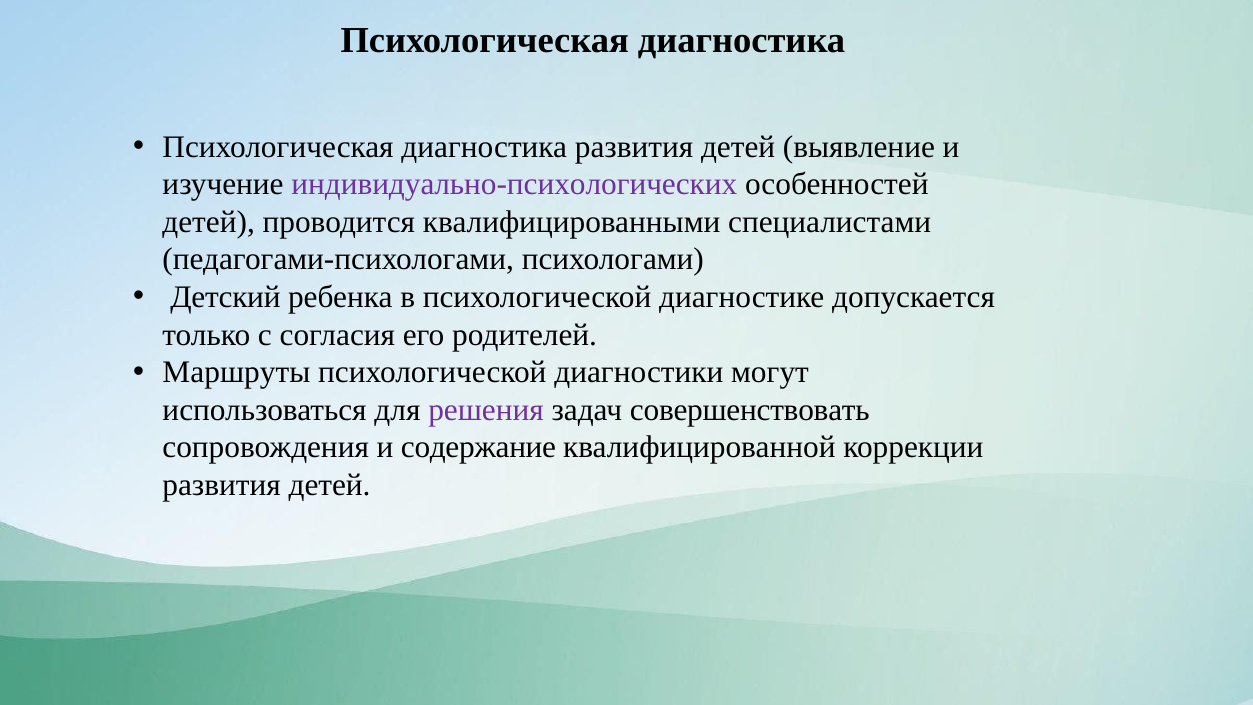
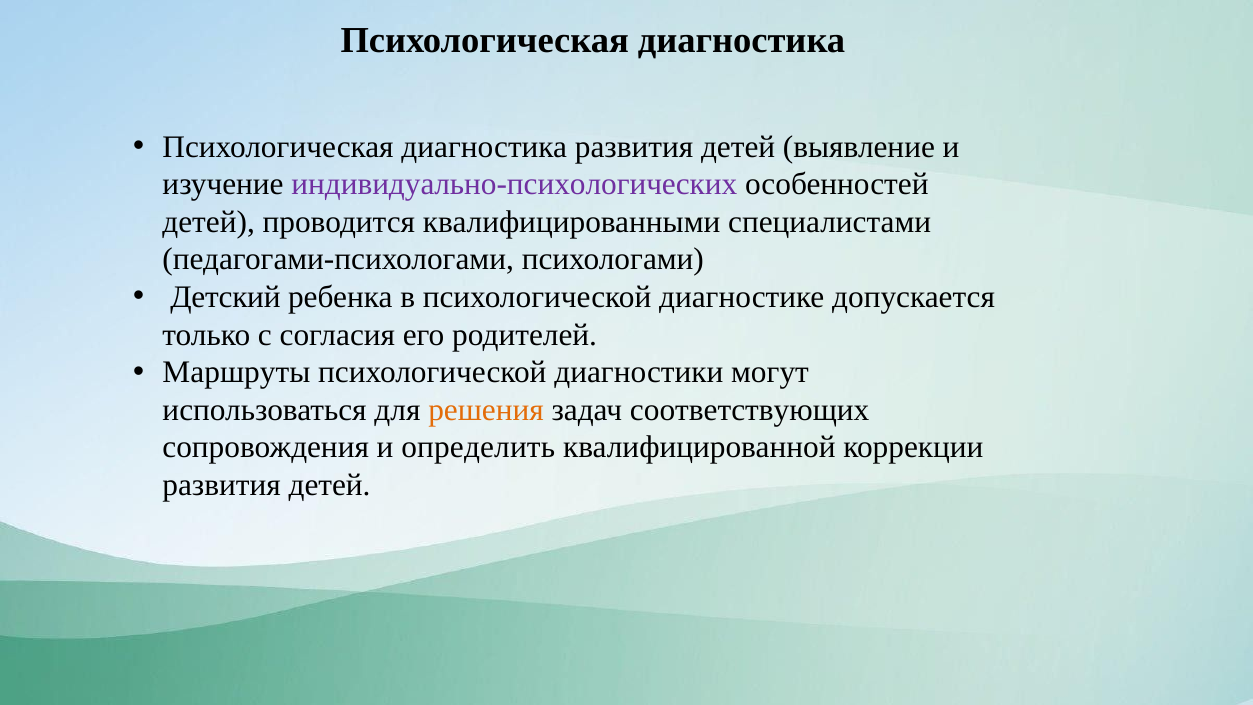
решения colour: purple -> orange (486, 410)
совершенствовать: совершенствовать -> соответствующих (750, 410)
содержание: содержание -> определить (478, 448)
